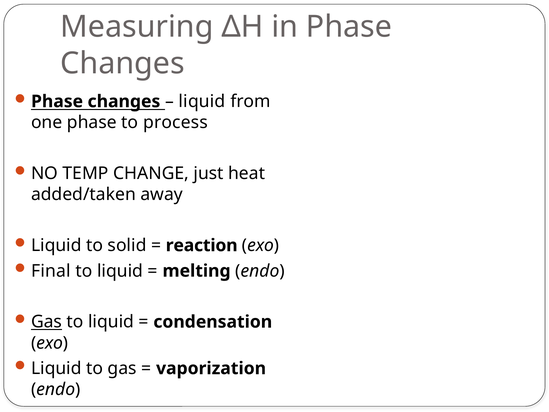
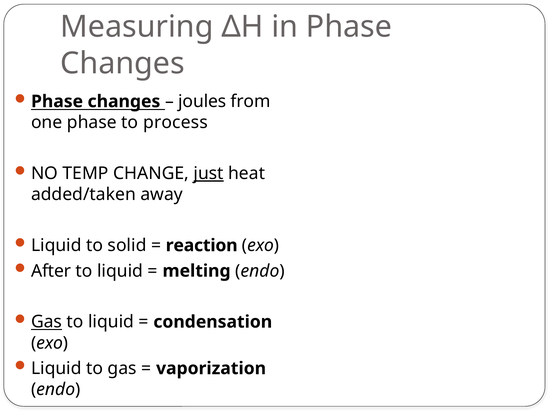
liquid: liquid -> joules (202, 101)
just underline: none -> present (209, 173)
Final: Final -> After (51, 271)
